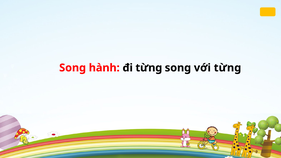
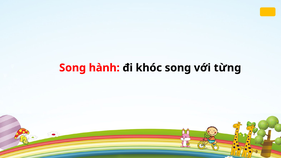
đi từng: từng -> khóc (149, 68)
